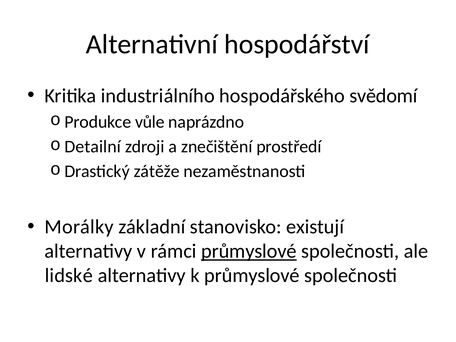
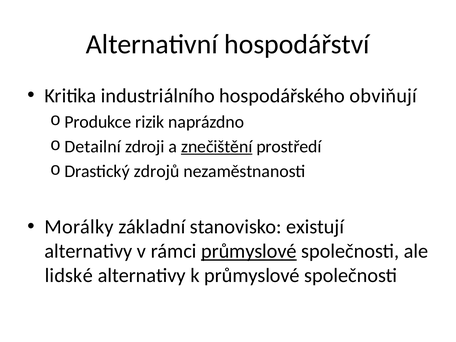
svědomí: svědomí -> obviňují (383, 96)
vůle: vůle -> rizik (150, 122)
znečištění underline: none -> present (217, 147)
zátěže: zátěže -> zdrojů (157, 171)
